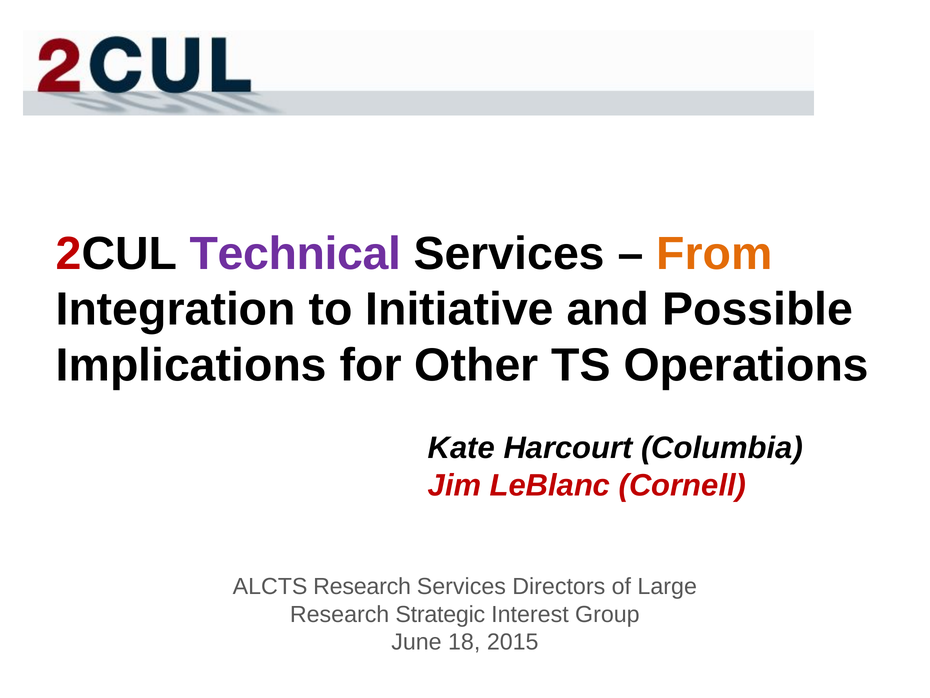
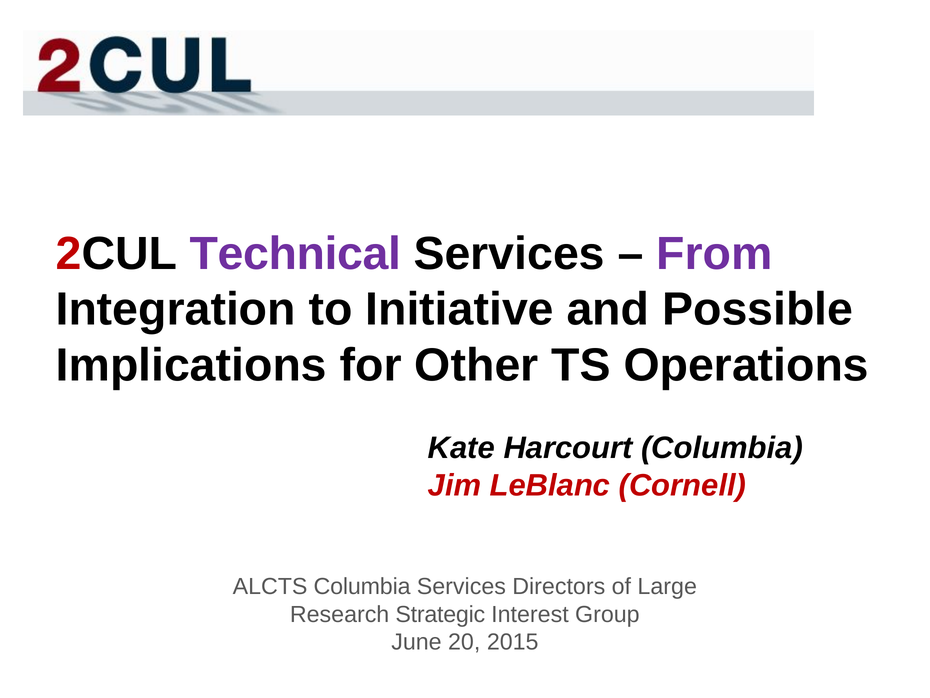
From colour: orange -> purple (715, 254)
ALCTS Research: Research -> Columbia (362, 586)
18: 18 -> 20 (464, 642)
